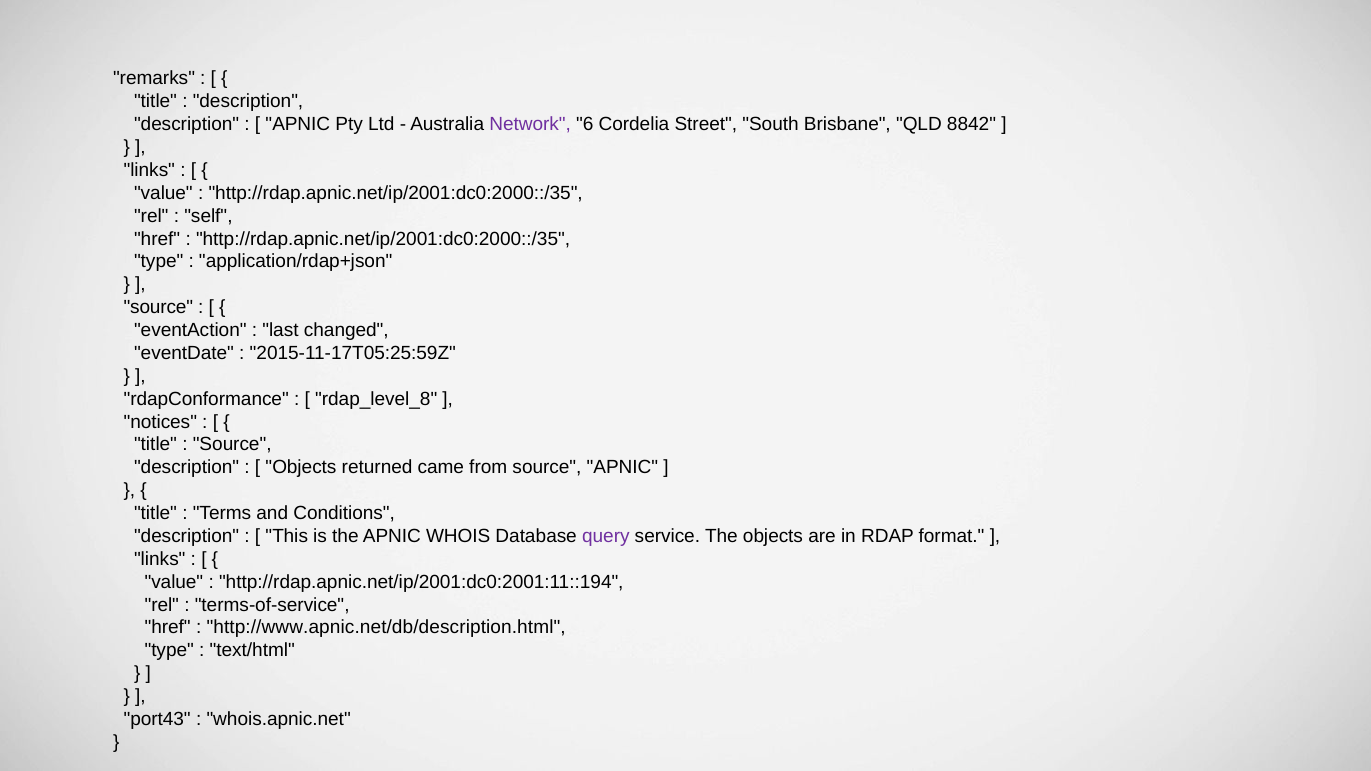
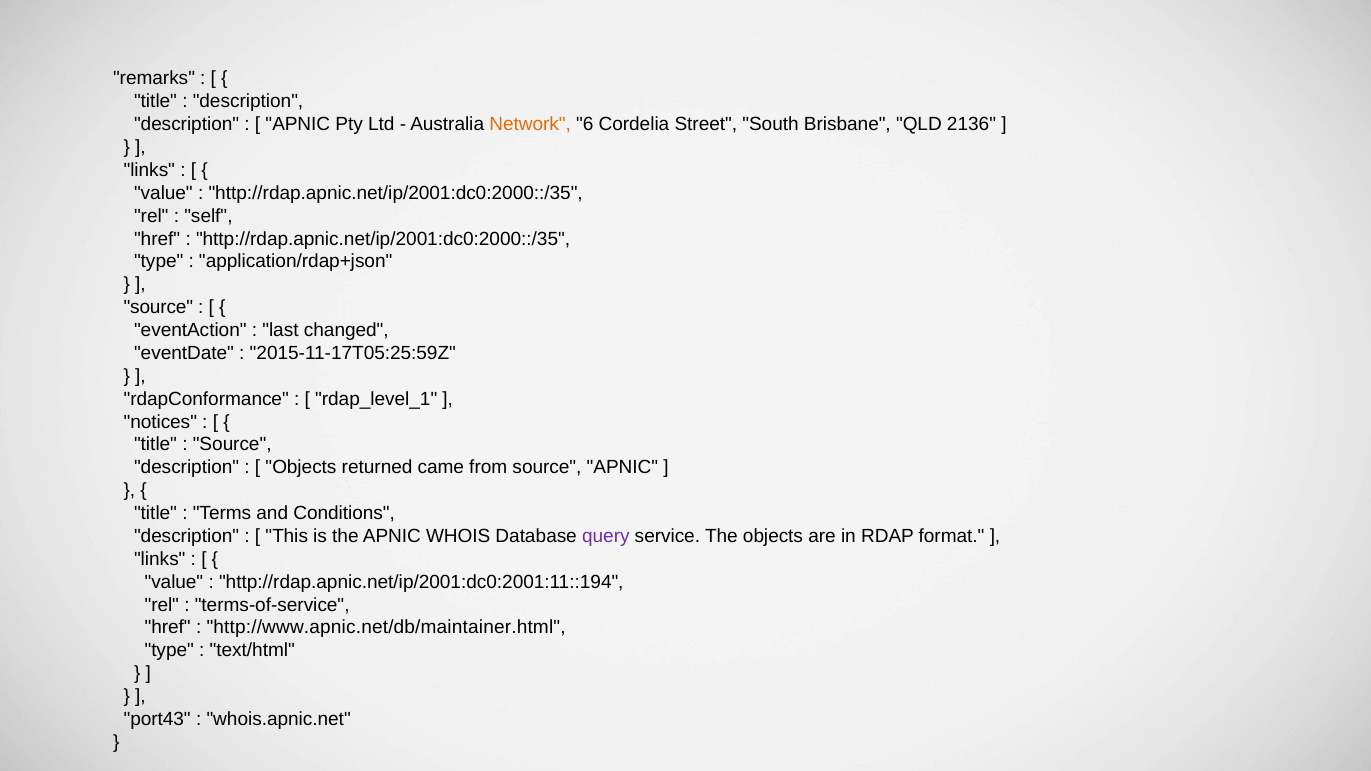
Network colour: purple -> orange (530, 124)
8842: 8842 -> 2136 (971, 124)
rdap_level_8: rdap_level_8 -> rdap_level_1 (376, 399)
http://www.apnic.net/db/description.html: http://www.apnic.net/db/description.html -> http://www.apnic.net/db/maintainer.html (386, 628)
